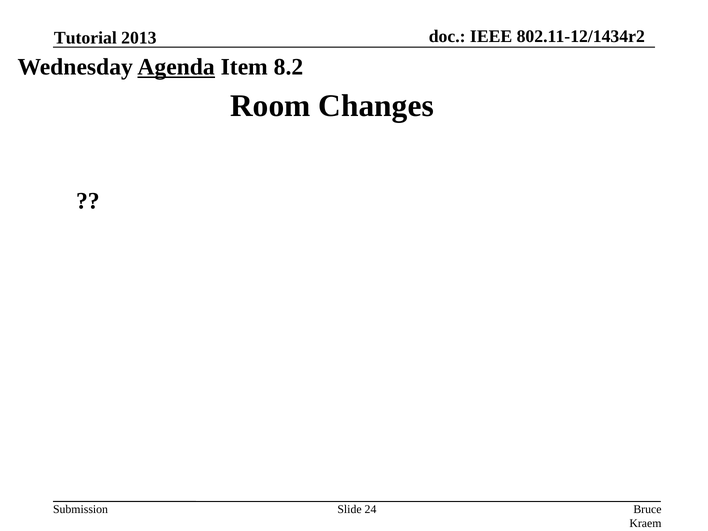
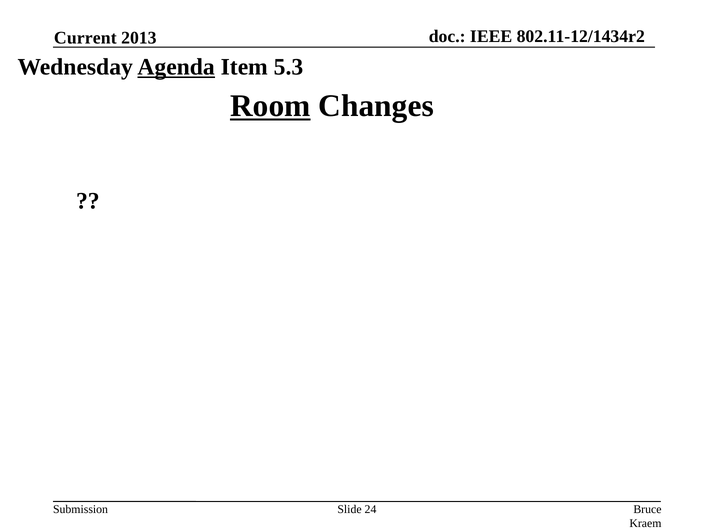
Tutorial: Tutorial -> Current (85, 38)
8.2: 8.2 -> 5.3 (288, 67)
Room underline: none -> present (270, 106)
